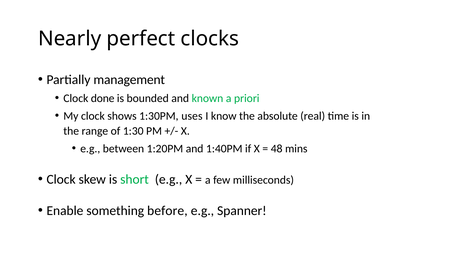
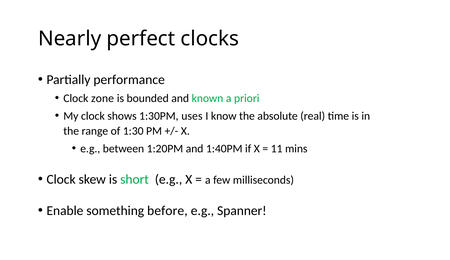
management: management -> performance (129, 80)
done: done -> zone (103, 98)
48: 48 -> 11 (277, 149)
